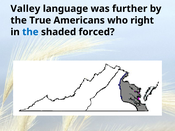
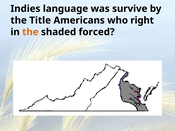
Valley: Valley -> Indies (25, 9)
further: further -> survive (130, 9)
True: True -> Title (40, 20)
the colour: blue -> orange (30, 32)
